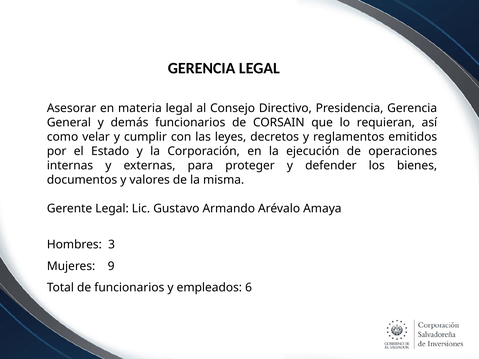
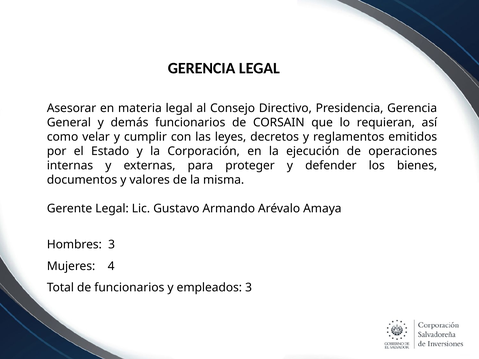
9: 9 -> 4 (111, 266)
empleados 6: 6 -> 3 (249, 288)
